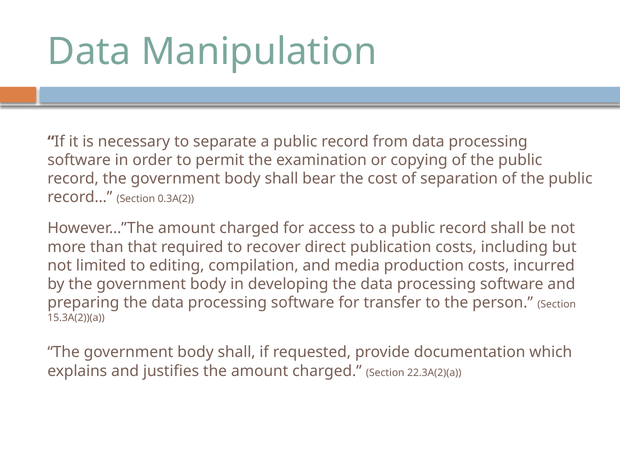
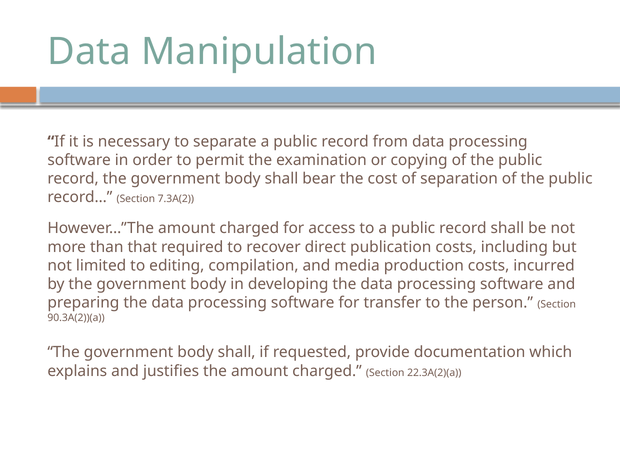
0.3A(2: 0.3A(2 -> 7.3A(2 (176, 199)
15.3A(2))(a: 15.3A(2))(a -> 90.3A(2))(a (76, 318)
